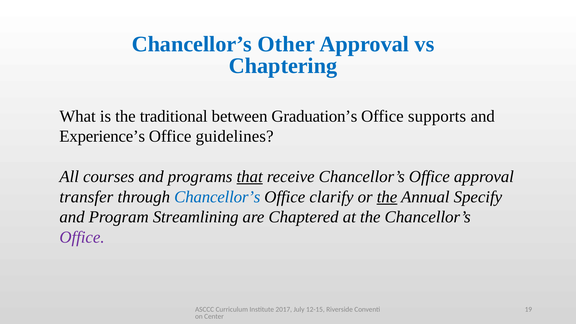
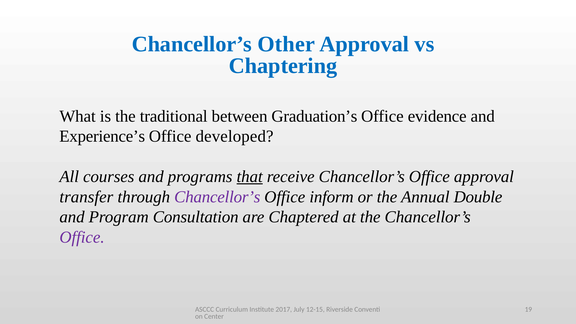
supports: supports -> evidence (437, 116)
guidelines: guidelines -> developed (235, 136)
Chancellor’s colour: blue -> purple (217, 197)
clarify: clarify -> inform (332, 197)
the underline: present -> none (387, 197)
Specify: Specify -> Double (478, 197)
Streamlining: Streamlining -> Consultation (196, 217)
